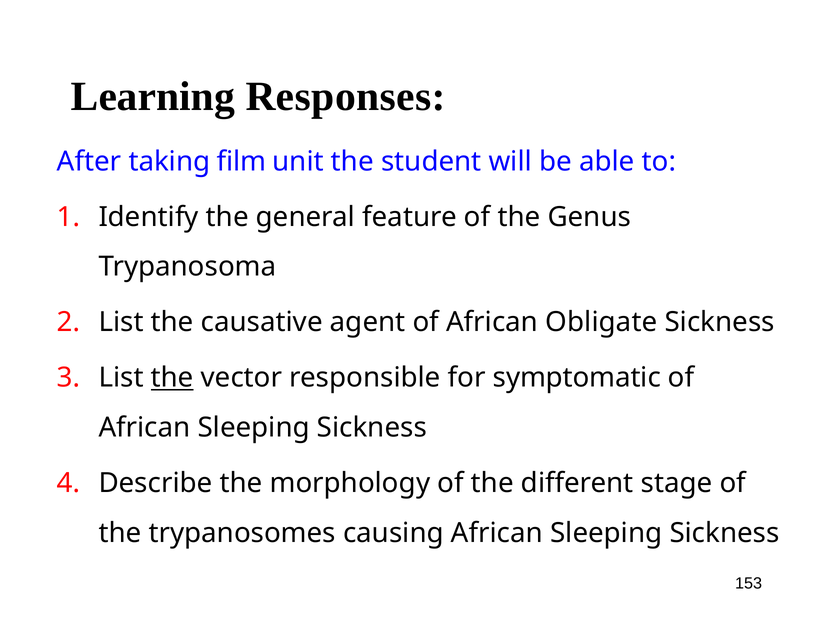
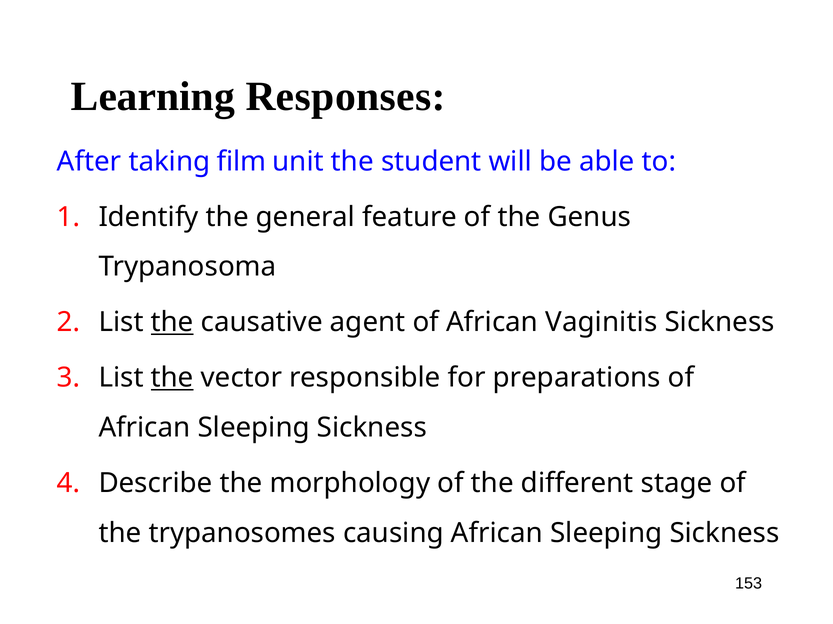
the underline: none -> present (172, 323)
Obligate: Obligate -> Vaginitis (601, 323)
symptomatic: symptomatic -> preparations (577, 378)
